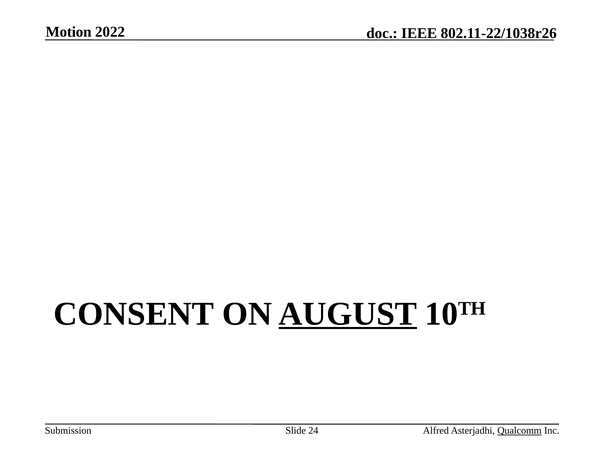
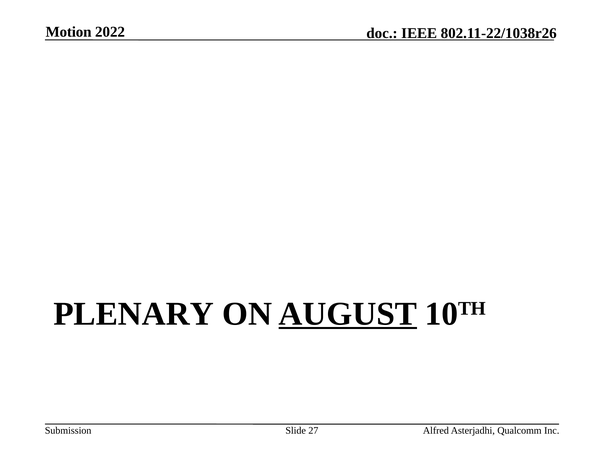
CONSENT: CONSENT -> PLENARY (134, 314)
24: 24 -> 27 (313, 431)
Qualcomm underline: present -> none (519, 431)
